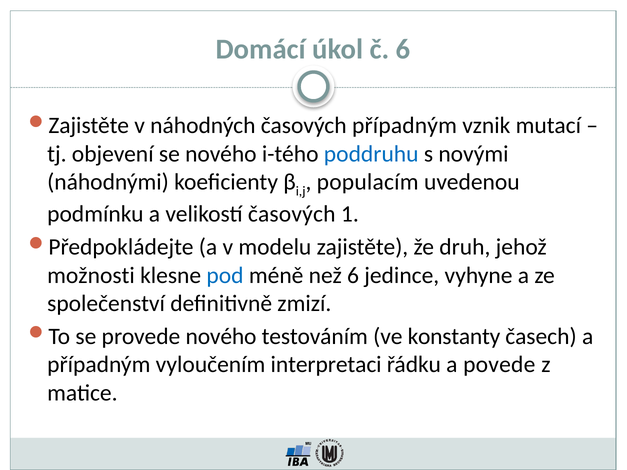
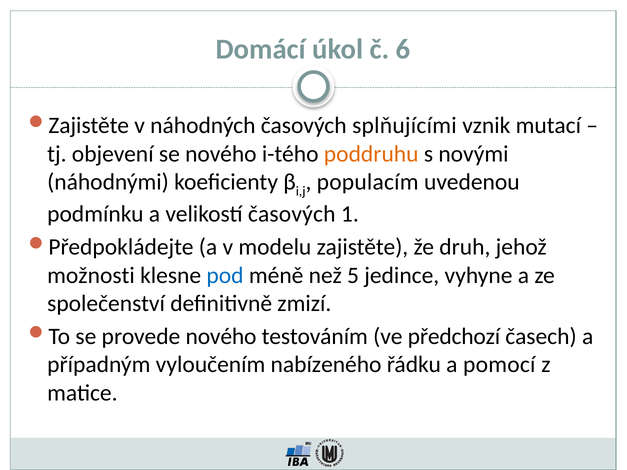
časových případným: případným -> splňujícími (404, 126)
poddruhu colour: blue -> orange (371, 154)
než 6: 6 -> 5 (353, 275)
konstanty: konstanty -> předchozí (454, 337)
interpretaci: interpretaci -> nabízeného (326, 365)
povede: povede -> pomocí (499, 365)
